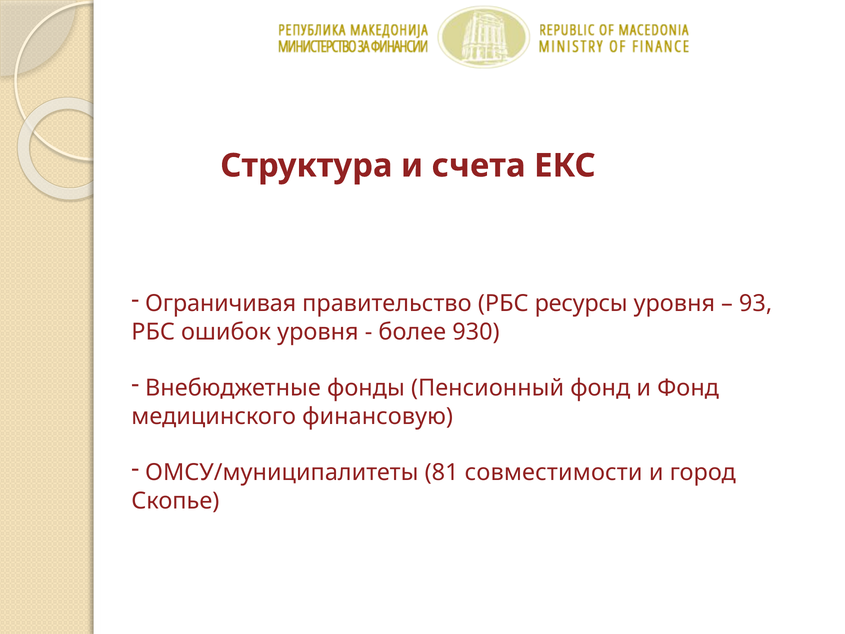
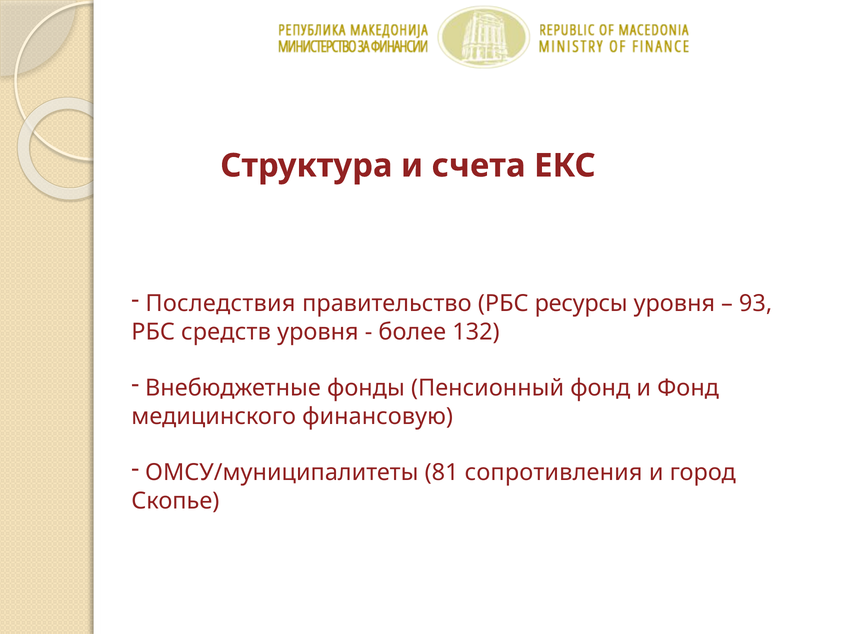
Ограничивая: Ограничивая -> Последствия (220, 303)
ошибок: ошибок -> средств (226, 332)
930: 930 -> 132 (476, 332)
совместимости: совместимости -> сопротивления (554, 473)
